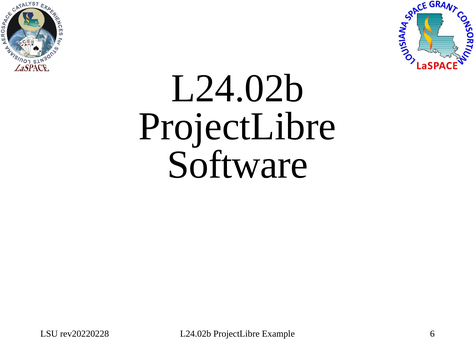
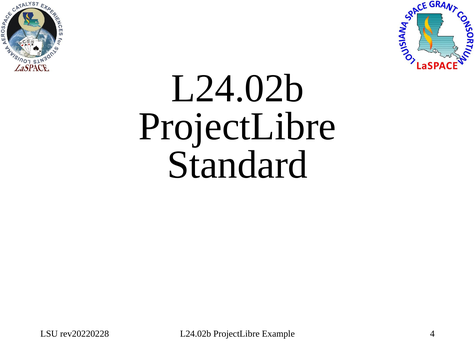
Software: Software -> Standard (237, 164)
6: 6 -> 4 (432, 333)
